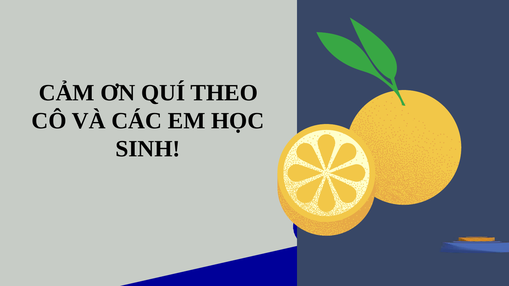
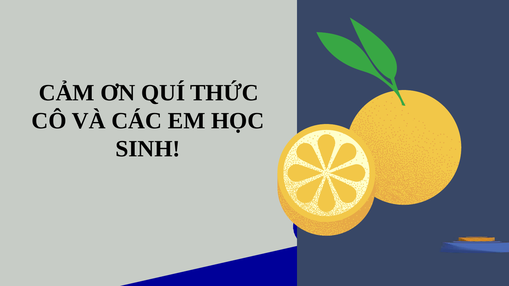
THEO: THEO -> THỨC (224, 93)
